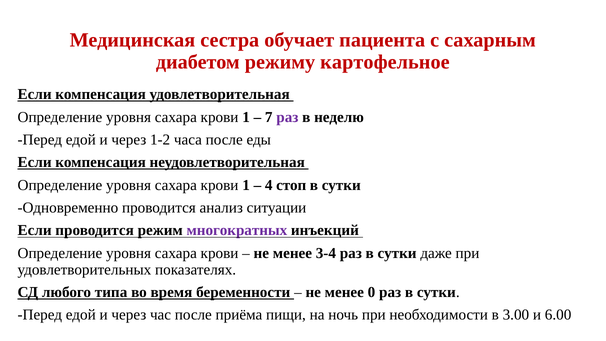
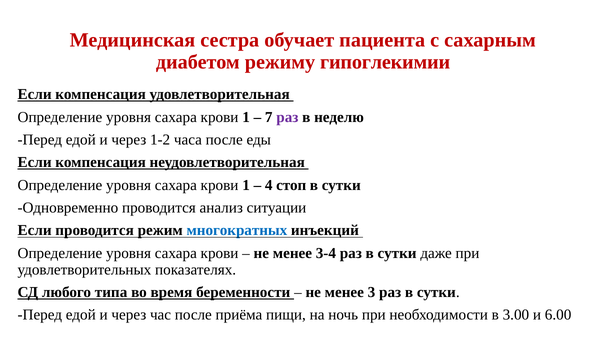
картофельное: картофельное -> гипоглекимии (385, 62)
многократных colour: purple -> blue (237, 230)
0: 0 -> 3 (371, 292)
